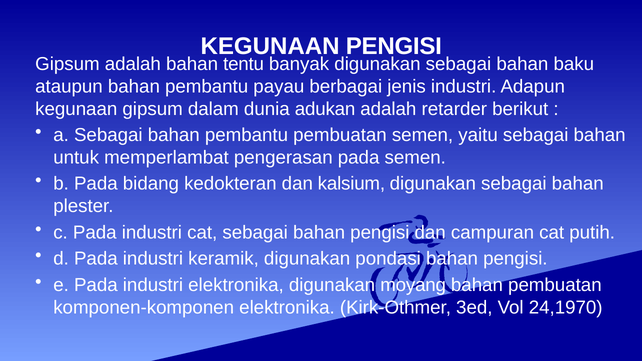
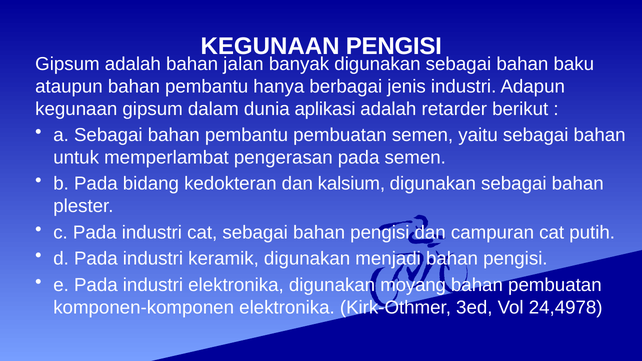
tentu: tentu -> jalan (243, 64)
payau: payau -> hanya (279, 86)
adukan: adukan -> aplikasi (325, 109)
pondasi: pondasi -> menjadi (388, 259)
24,1970: 24,1970 -> 24,4978 (566, 308)
